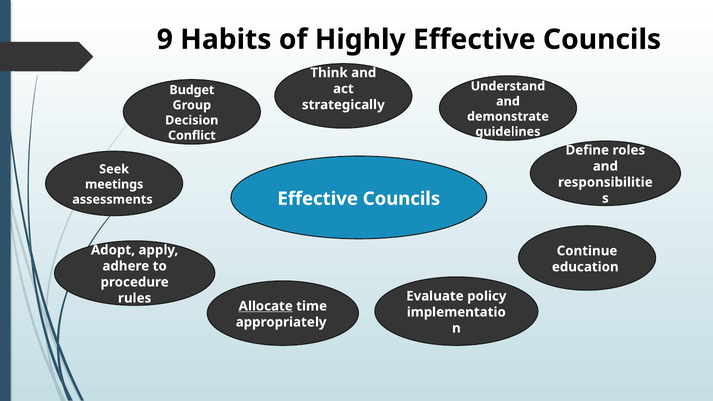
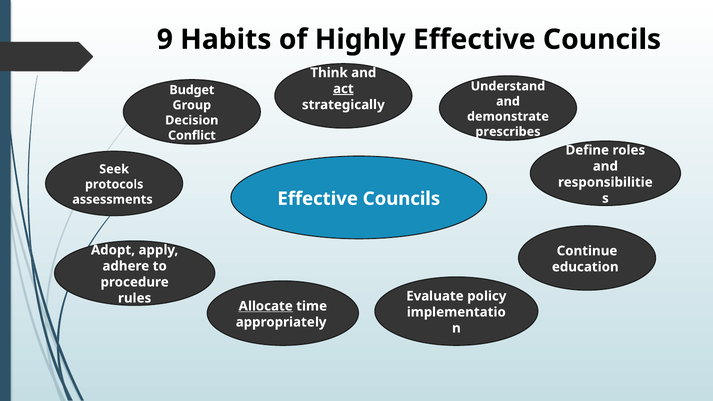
act underline: none -> present (343, 89)
guidelines: guidelines -> prescribes (508, 132)
meetings: meetings -> protocols (114, 184)
